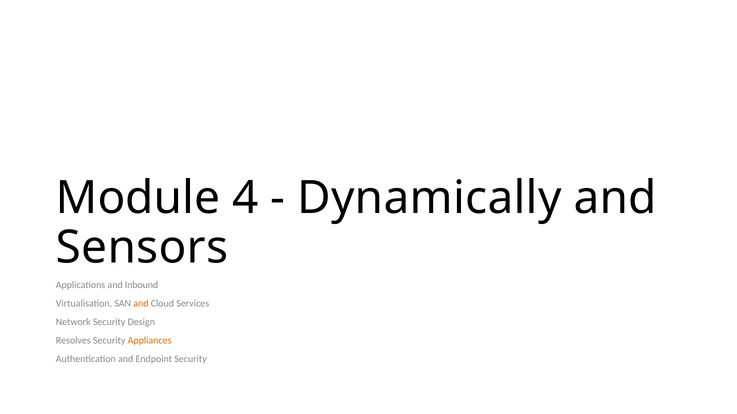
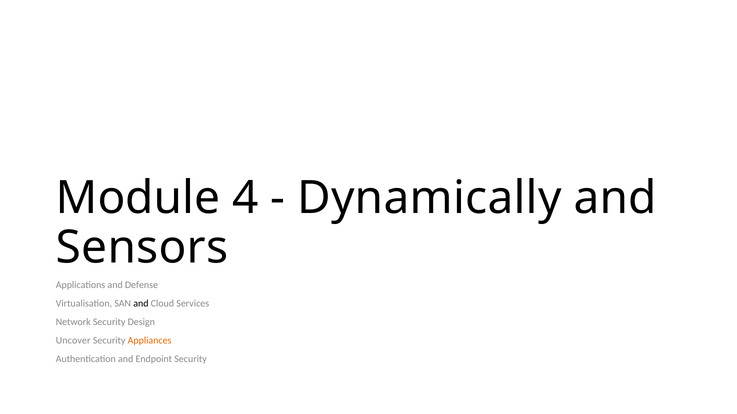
Inbound: Inbound -> Defense (141, 286)
and colour: orange -> black (141, 304)
Resolves: Resolves -> Uncover (73, 341)
